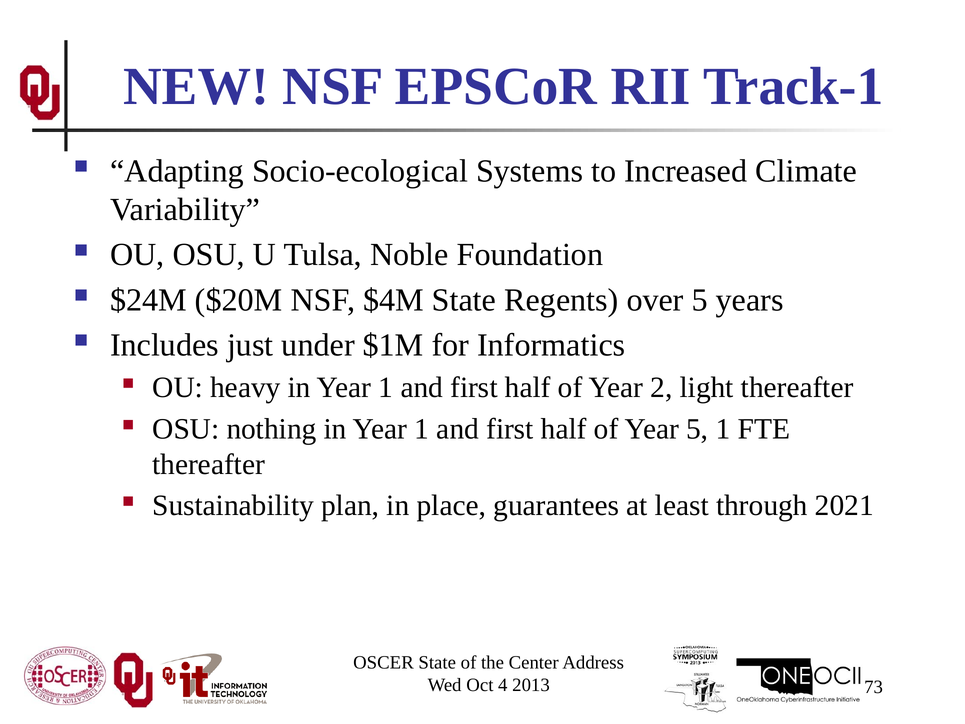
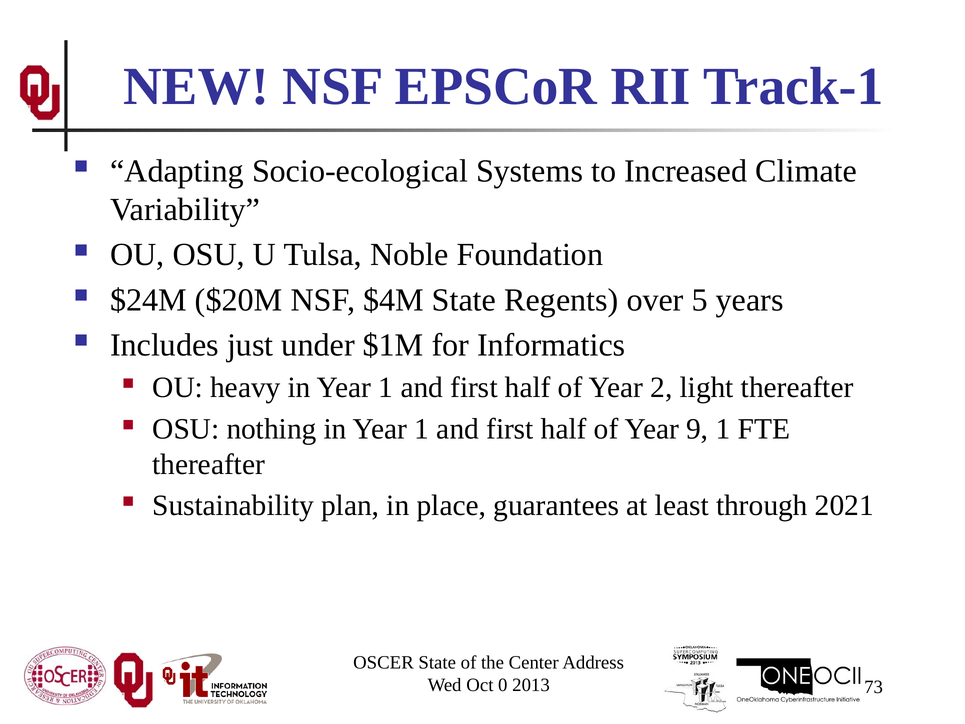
Year 5: 5 -> 9 (697, 429)
4: 4 -> 0 (503, 685)
